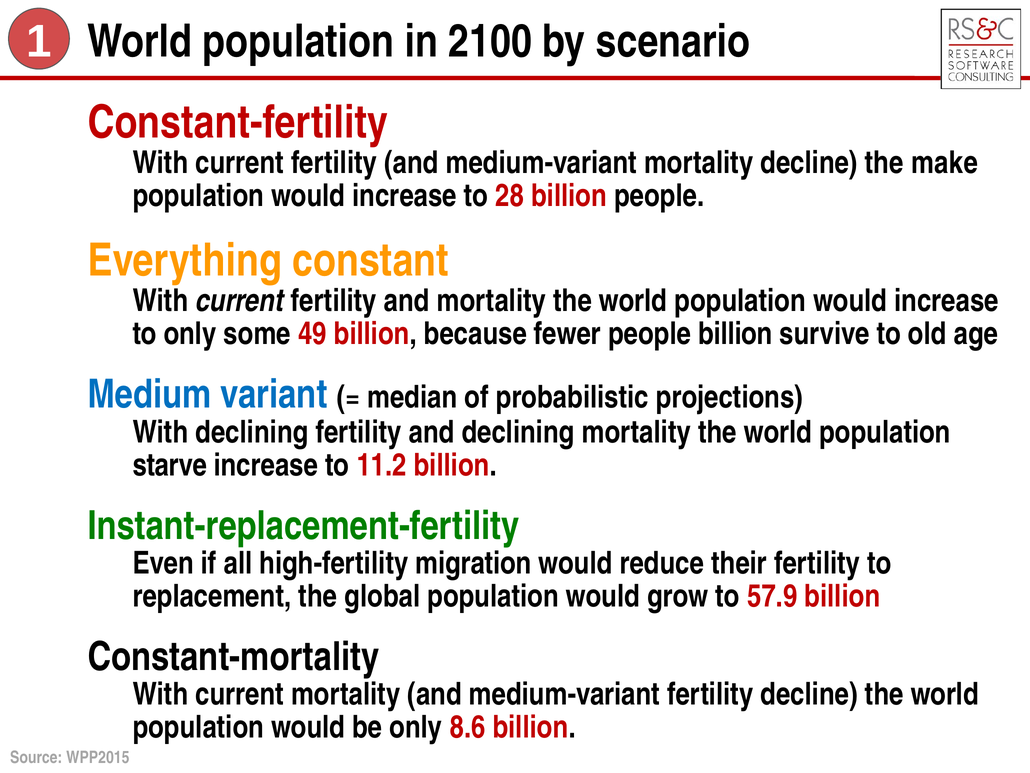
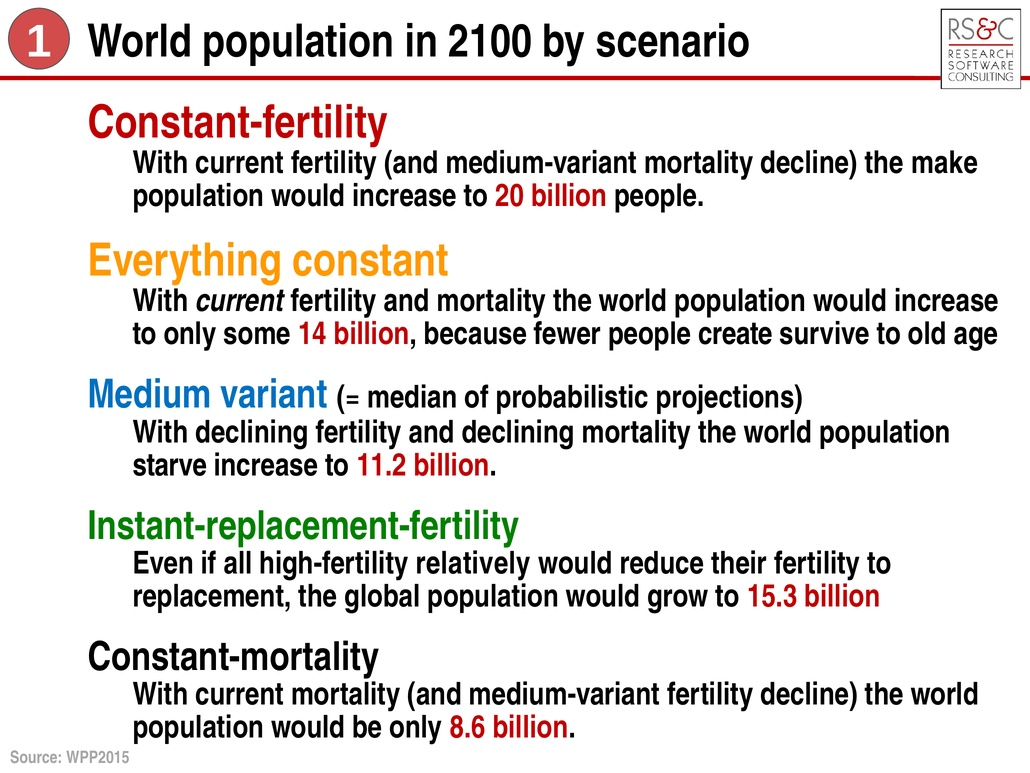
28: 28 -> 20 (510, 196)
49: 49 -> 14 (312, 334)
people billion: billion -> create (736, 334)
migration: migration -> relatively (473, 563)
57.9: 57.9 -> 15.3 (772, 596)
